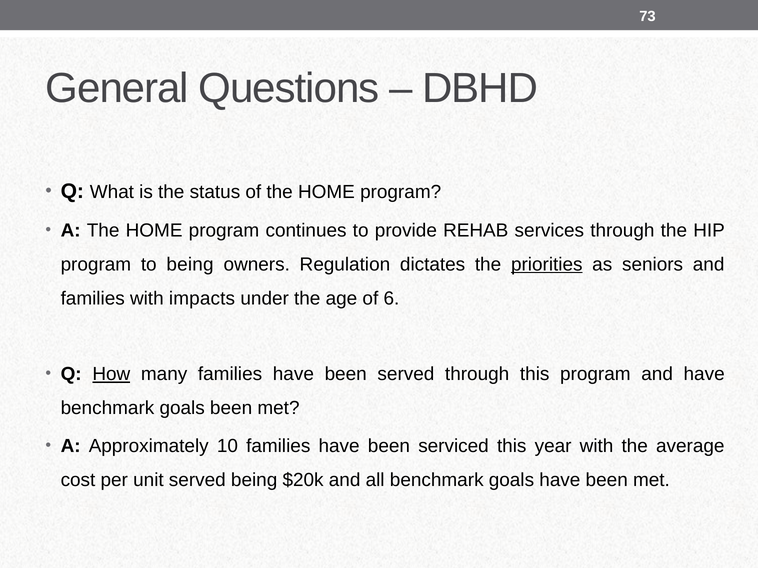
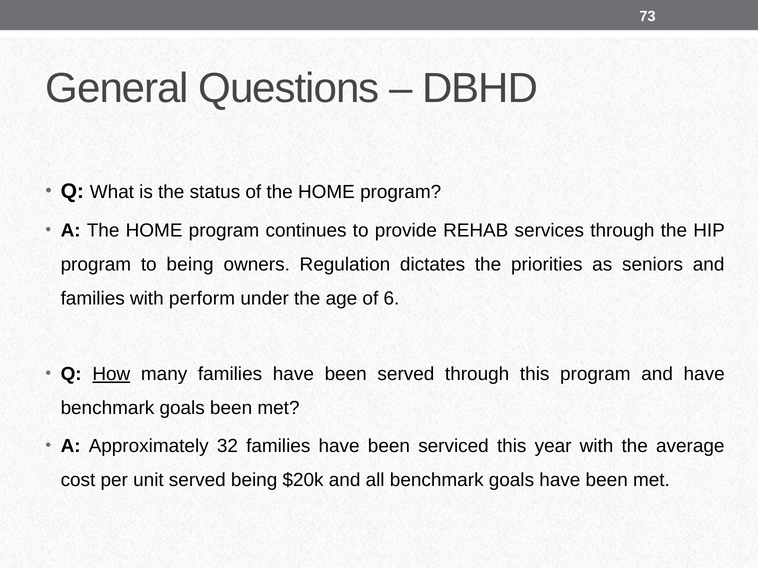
priorities underline: present -> none (547, 265)
impacts: impacts -> perform (202, 299)
10: 10 -> 32 (227, 446)
